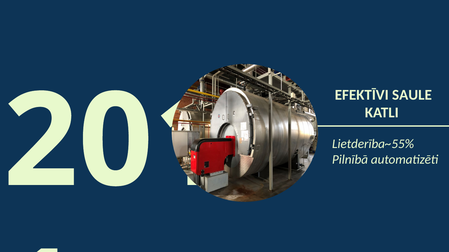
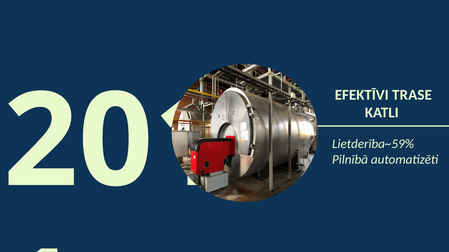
SAULE: SAULE -> TRASE (412, 95)
Lietderība~55%: Lietderība~55% -> Lietderība~59% (373, 144)
